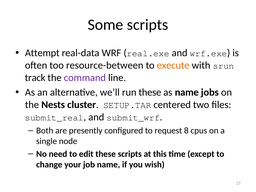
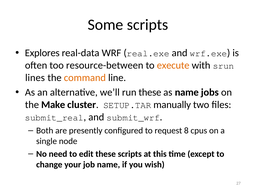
Attempt: Attempt -> Explores (42, 53)
track: track -> lines (35, 78)
command colour: purple -> orange (85, 78)
Nests: Nests -> Make (53, 105)
centered: centered -> manually (172, 105)
